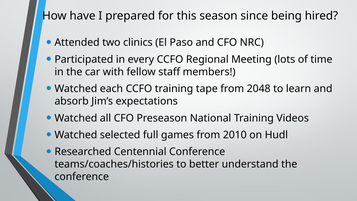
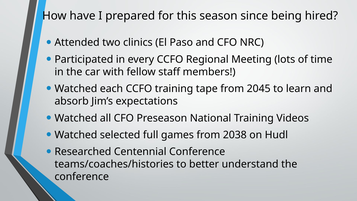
2048: 2048 -> 2045 (259, 89)
2010: 2010 -> 2038 (235, 135)
